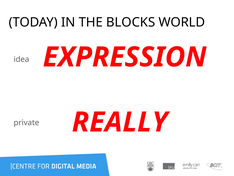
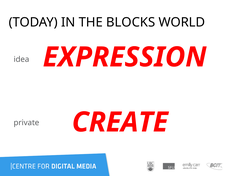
REALLY: REALLY -> CREATE (120, 122)
